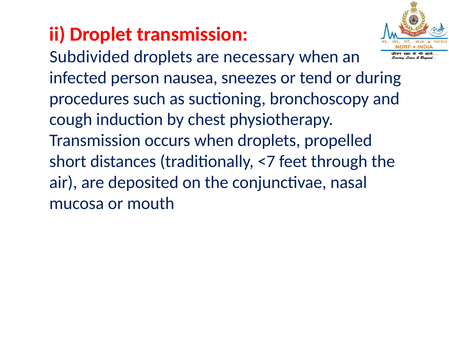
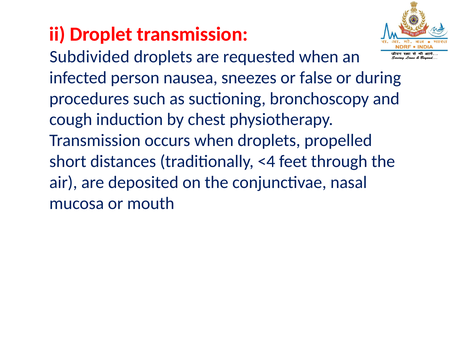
necessary: necessary -> requested (259, 57)
tend: tend -> false (316, 78)
<7: <7 -> <4 (266, 161)
